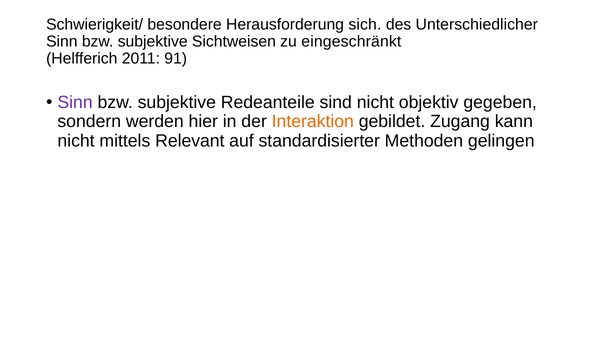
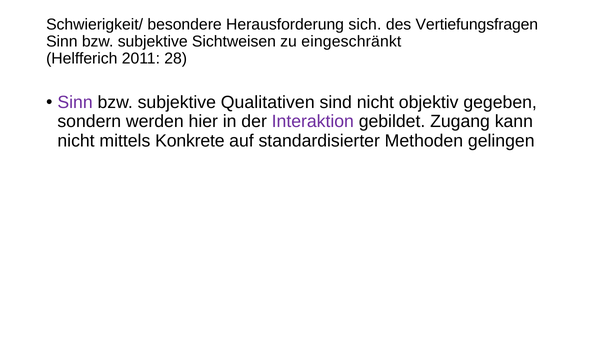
Unterschiedlicher: Unterschiedlicher -> Vertiefungsfragen (477, 24)
91: 91 -> 28 (176, 58)
Redeanteile: Redeanteile -> Qualitativen (268, 102)
Interaktion colour: orange -> purple (313, 121)
Relevant: Relevant -> Konkrete (190, 140)
